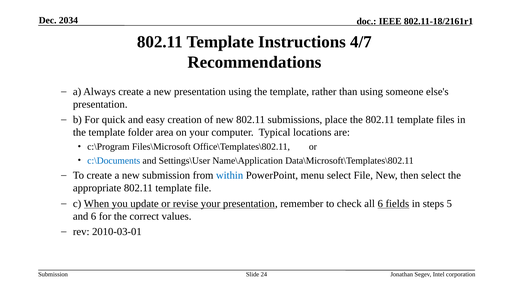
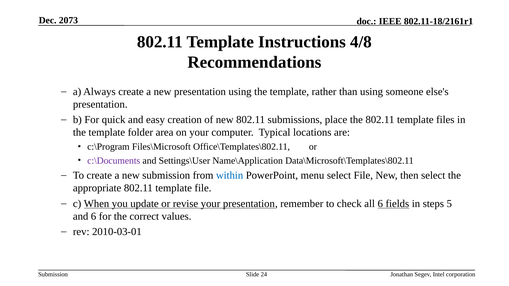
2034: 2034 -> 2073 (68, 20)
4/7: 4/7 -> 4/8 (361, 42)
c:\Documents colour: blue -> purple (114, 161)
